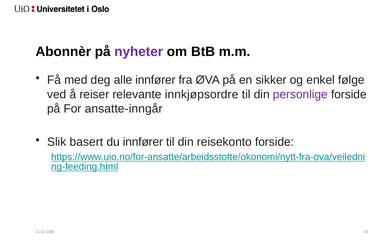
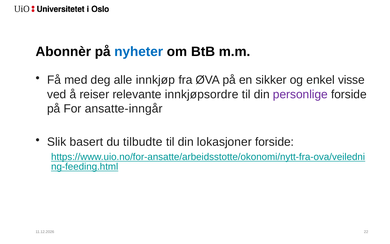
nyheter colour: purple -> blue (139, 51)
alle innfører: innfører -> innkjøp (155, 80)
følge: følge -> visse (351, 80)
du innfører: innfører -> tilbudte (143, 142)
reisekonto: reisekonto -> lokasjoner (224, 142)
